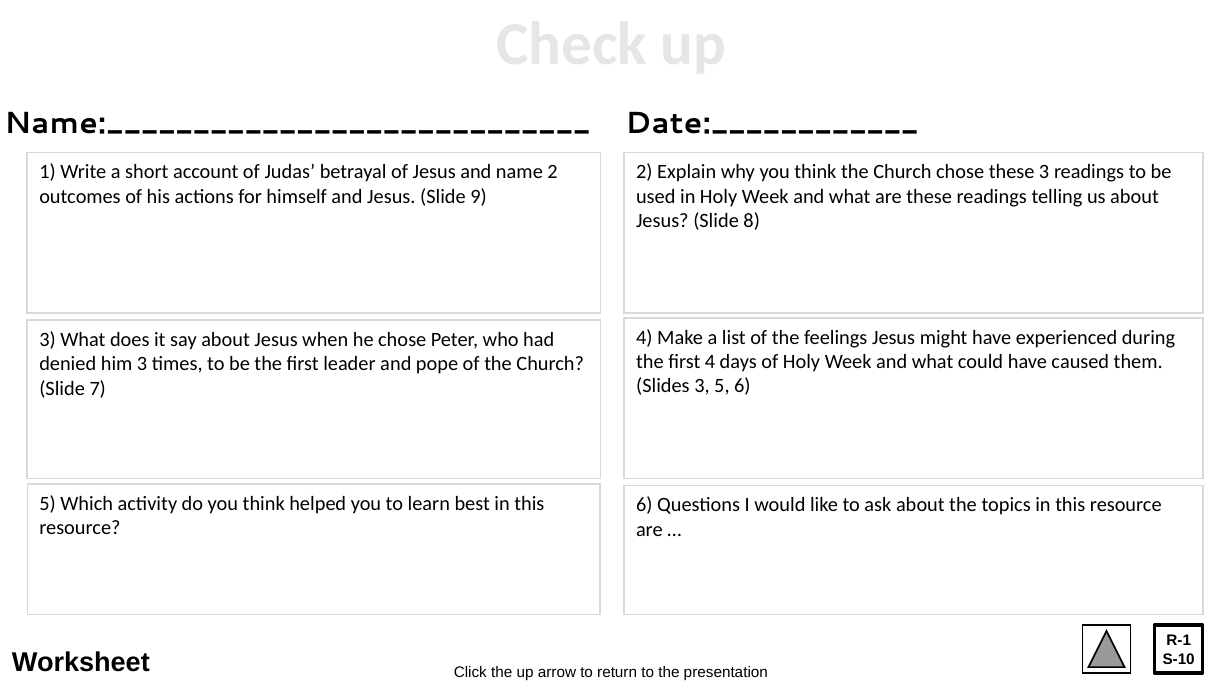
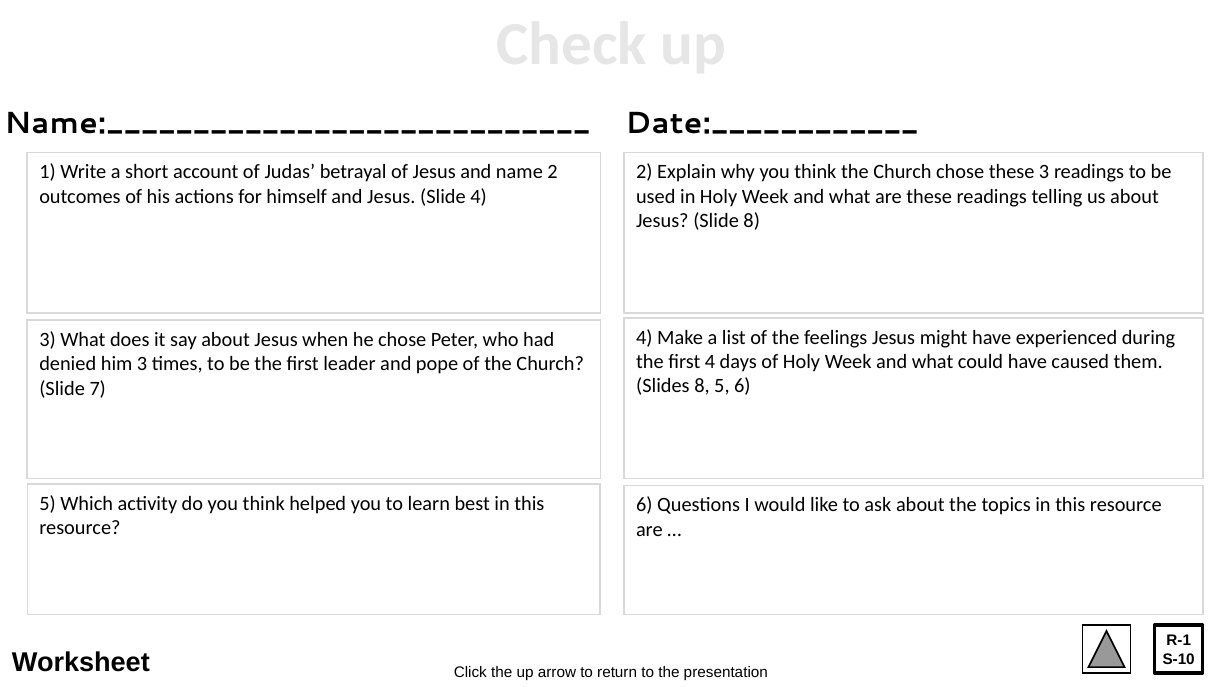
Slide 9: 9 -> 4 (479, 197)
Slides 3: 3 -> 8 (702, 386)
